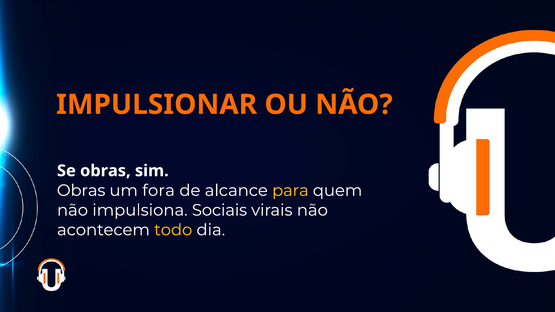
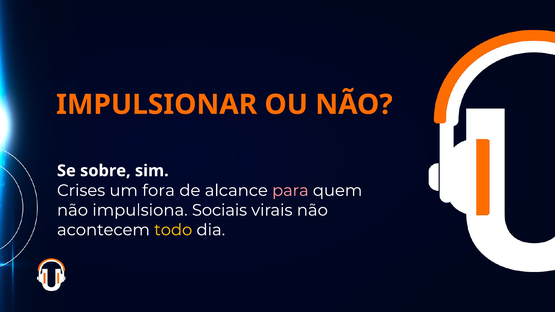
Se obras: obras -> sobre (105, 171)
Obras: Obras -> Crises (81, 191)
para colour: yellow -> pink (290, 191)
